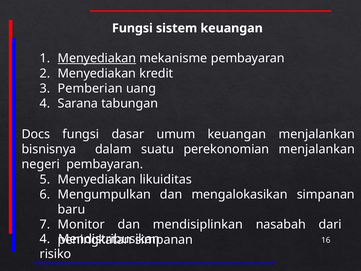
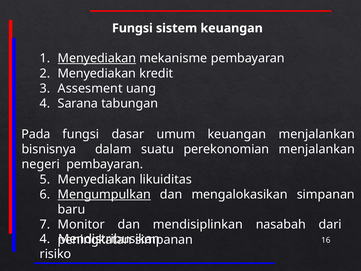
Pemberian: Pemberian -> Assesment (90, 88)
Docs: Docs -> Pada (36, 134)
Mengumpulkan underline: none -> present (104, 194)
